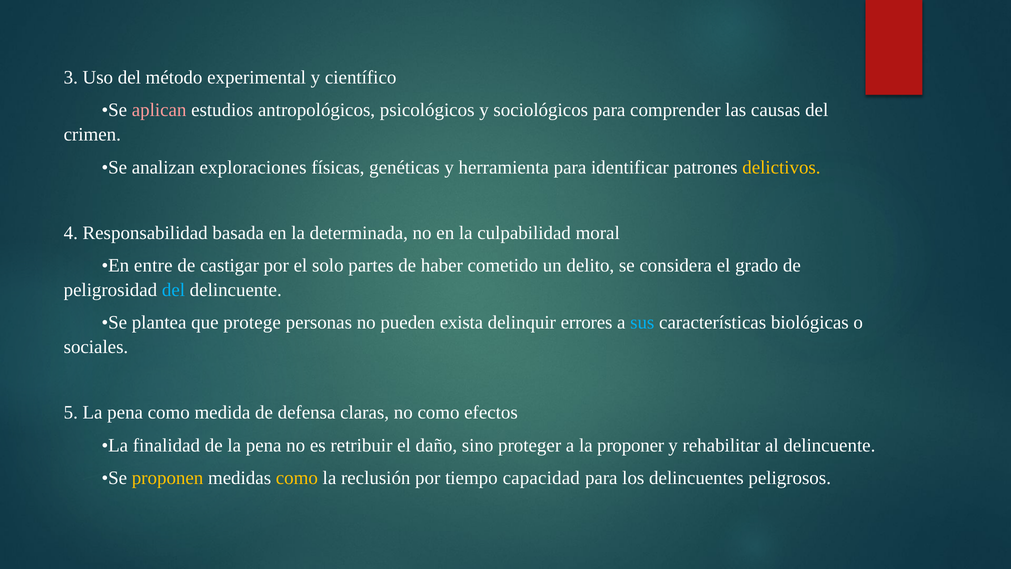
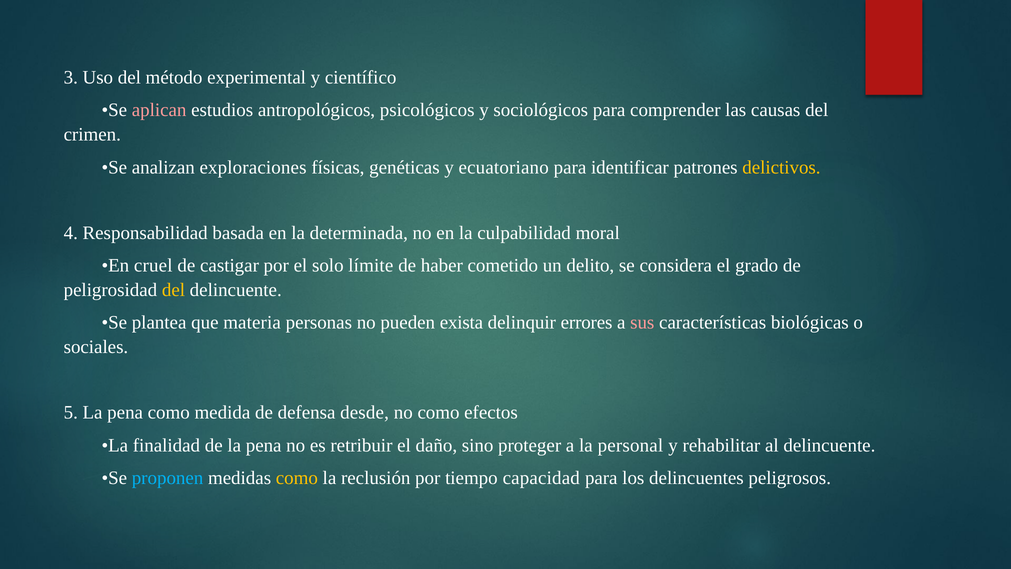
herramienta: herramienta -> ecuatoriano (504, 167)
entre: entre -> cruel (153, 265)
partes: partes -> límite (371, 265)
del colour: light blue -> yellow (174, 290)
protege: protege -> materia (252, 323)
sus colour: light blue -> pink (642, 323)
claras: claras -> desde (365, 412)
proponer: proponer -> personal (630, 445)
proponen colour: yellow -> light blue (168, 478)
